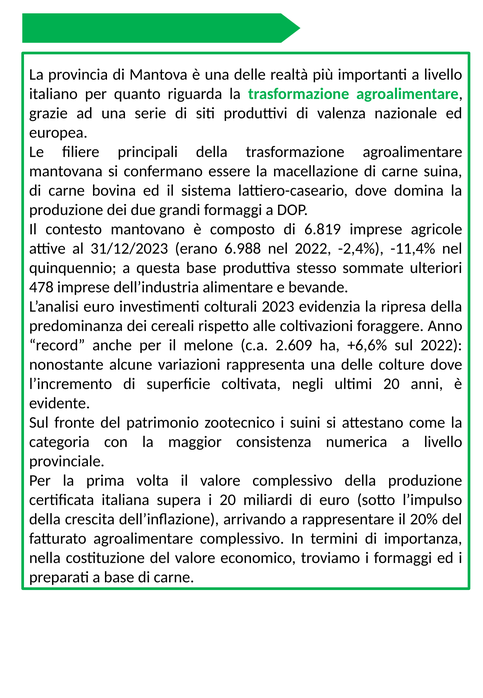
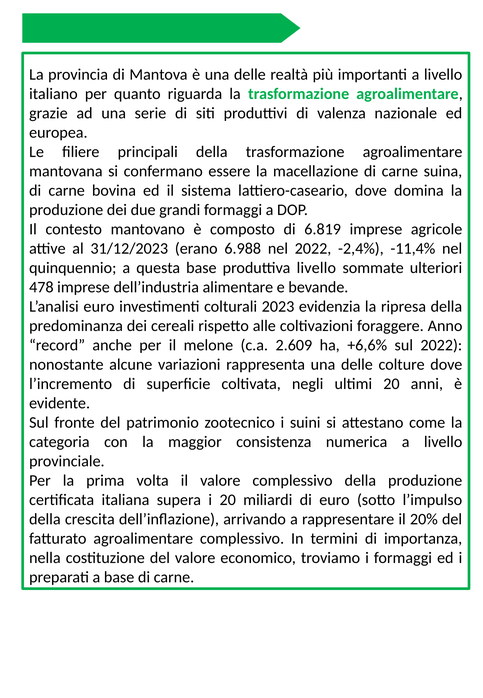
produttiva stesso: stesso -> livello (316, 268)
